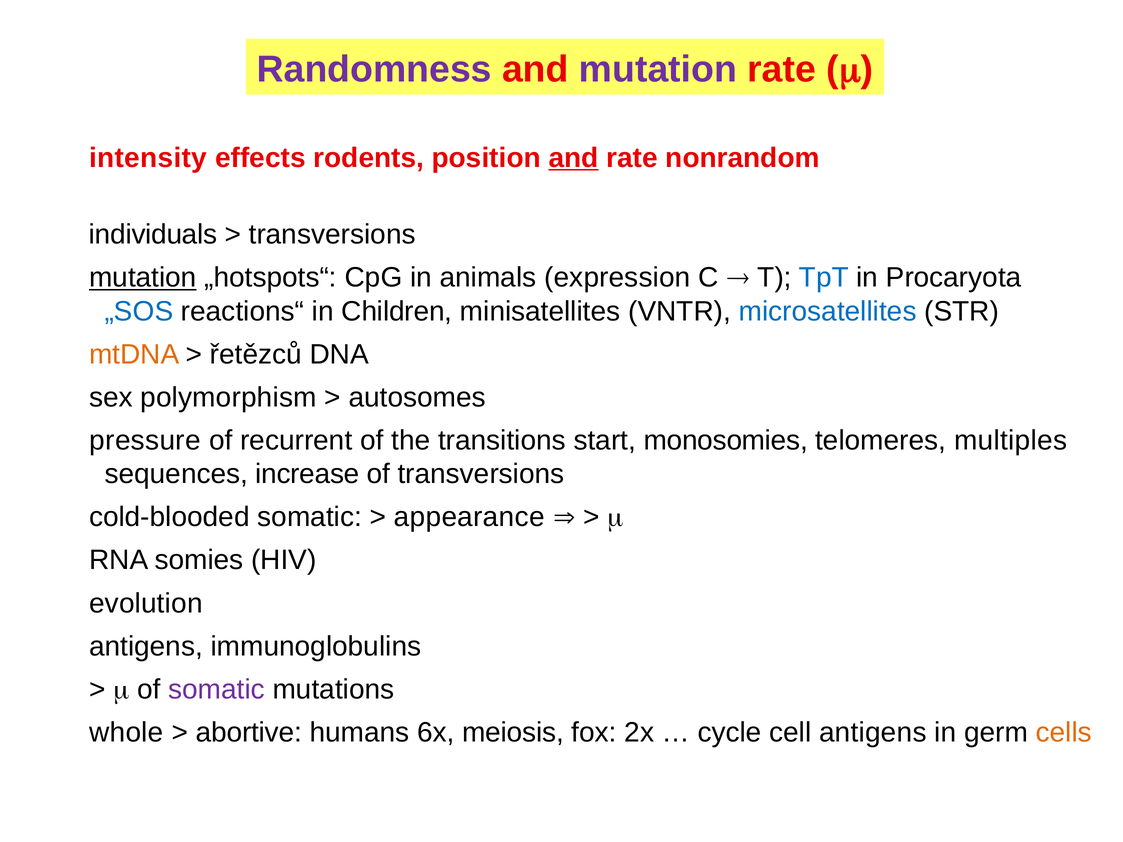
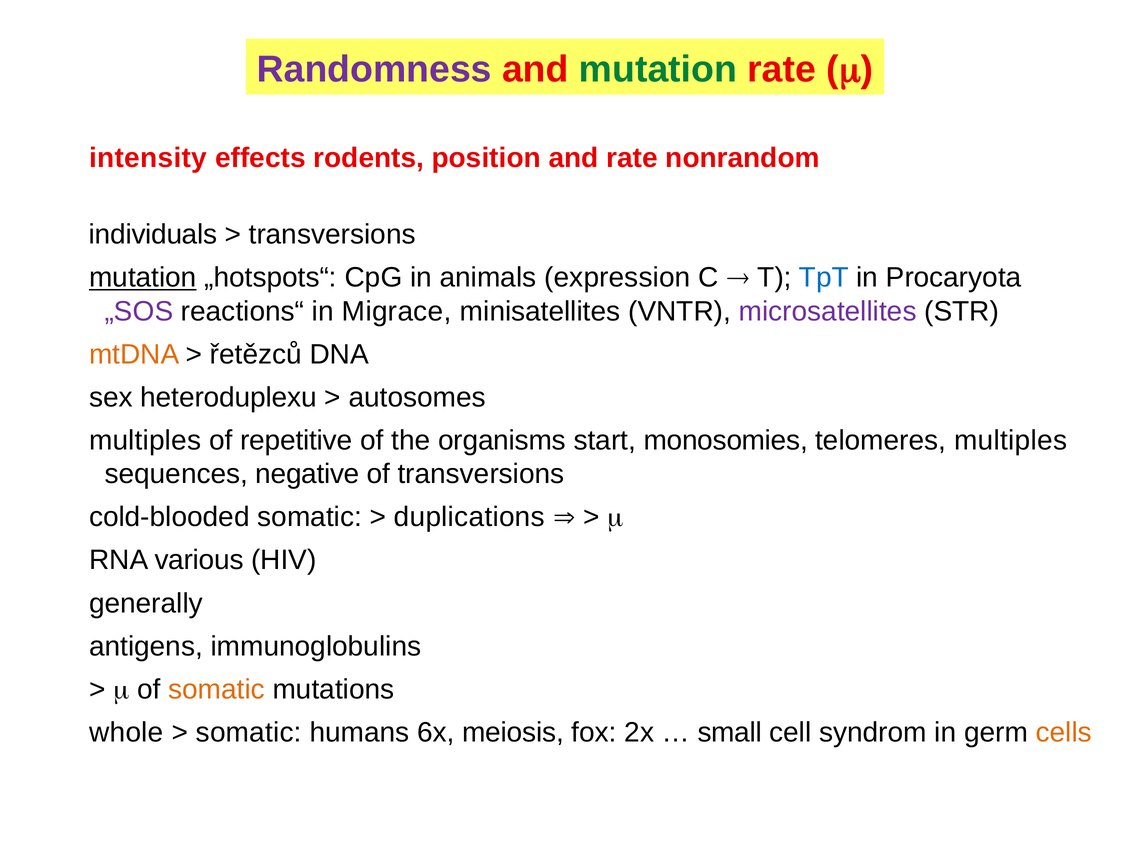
mutation colour: purple -> green (658, 69)
and underline: present -> none (574, 158)
„SOS colour: blue -> purple (139, 311)
Children: Children -> Migrace (397, 311)
microsatellites colour: blue -> purple (828, 311)
polymorphism: polymorphism -> heteroduplexu (229, 397)
pressure: pressure -> multiples (145, 441)
recurrent: recurrent -> repetitive (296, 441)
transitions: transitions -> organisms (502, 441)
increase: increase -> negative (307, 474)
appearance: appearance -> duplications (469, 517)
somies: somies -> various (199, 560)
evolution: evolution -> generally (146, 603)
somatic colour: purple -> orange (217, 690)
abortive: abortive -> somatic (249, 733)
cycle: cycle -> small (730, 733)
cell antigens: antigens -> syndrom (873, 733)
